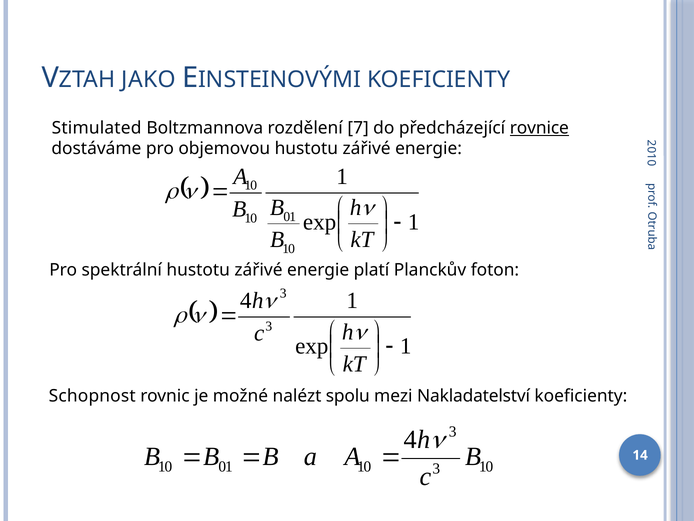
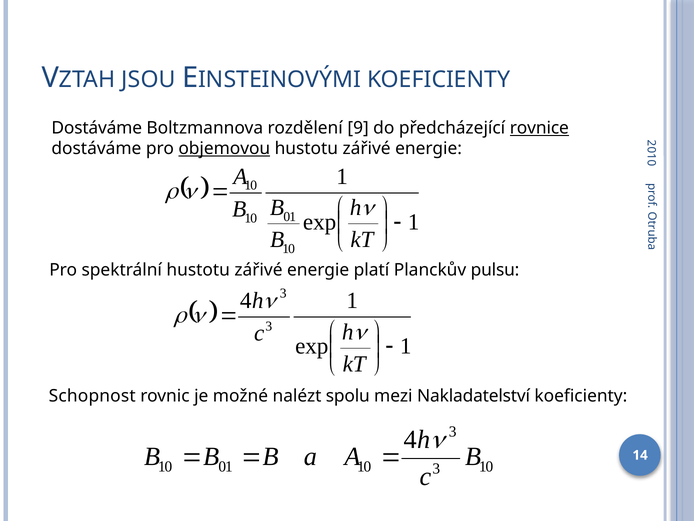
JAKO: JAKO -> JSOU (149, 79)
Stimulated: Stimulated -> Dostáváme (97, 128)
7: 7 -> 9 (358, 128)
objemovou underline: none -> present (224, 149)
foton: foton -> pulsu (495, 270)
